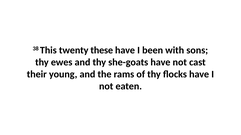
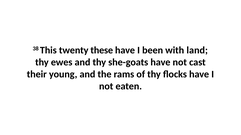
sons: sons -> land (197, 50)
